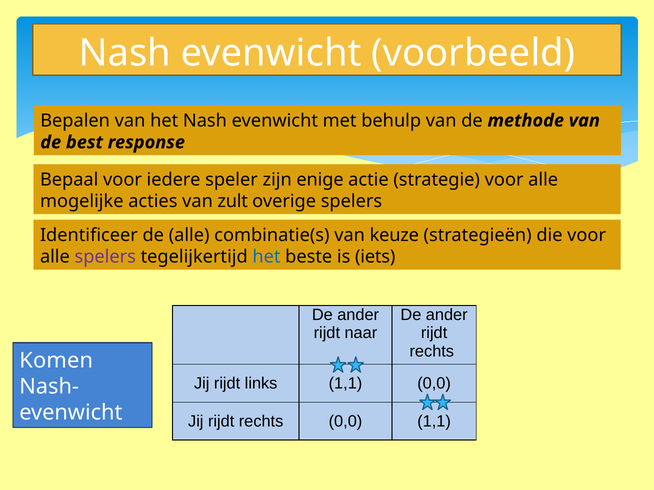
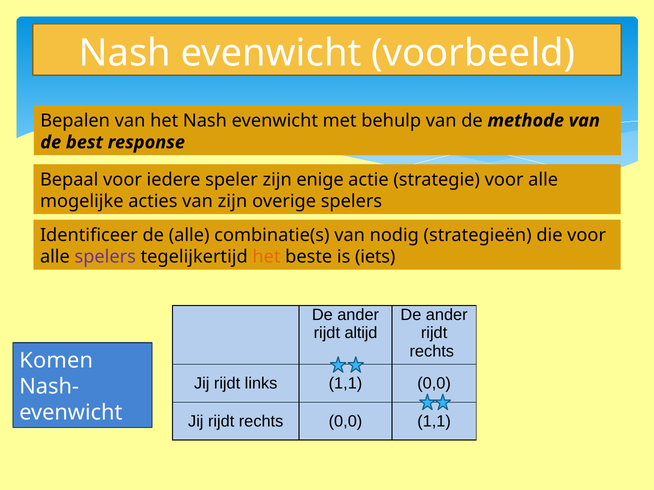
van zult: zult -> zijn (232, 202)
keuze: keuze -> nodig (394, 235)
het colour: blue -> orange (266, 257)
naar: naar -> altijd (361, 333)
